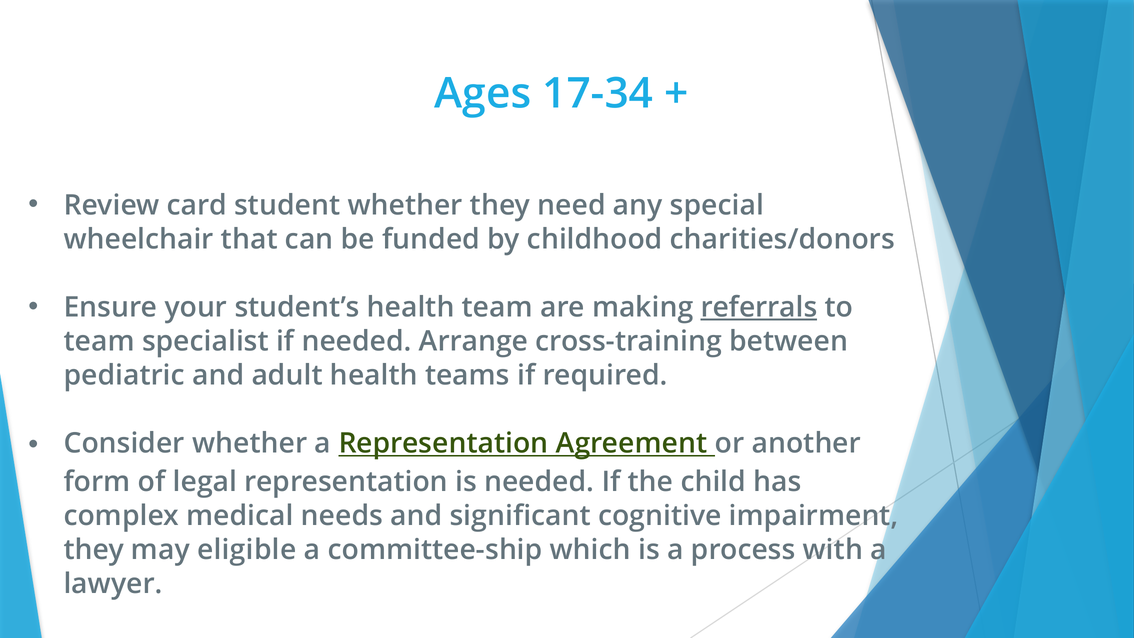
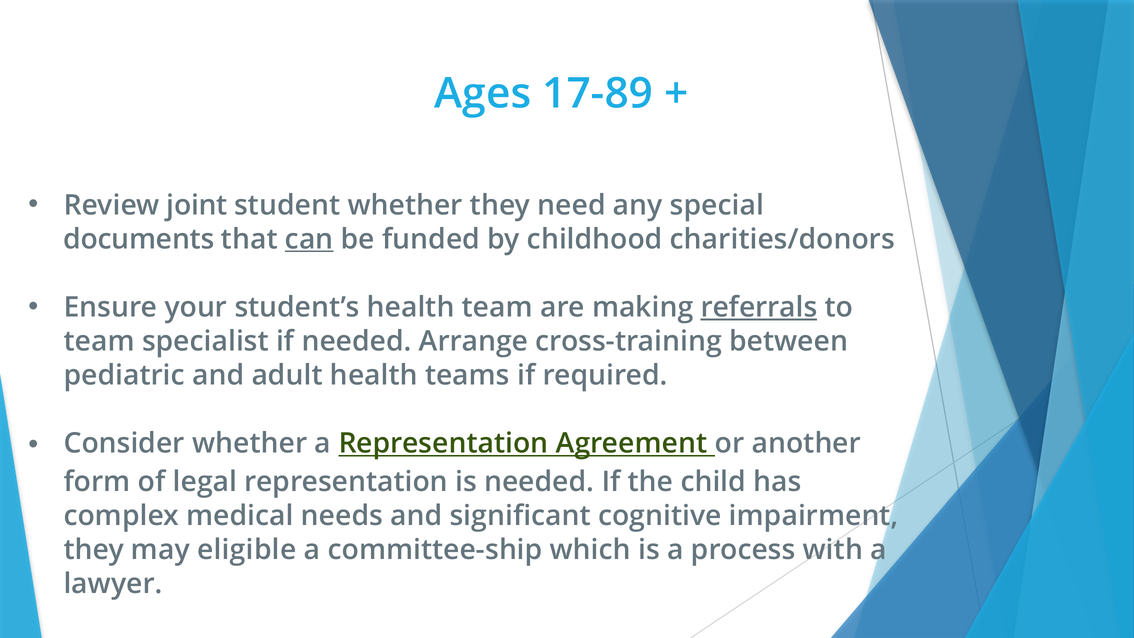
17-34: 17-34 -> 17-89 (598, 94)
card: card -> joint (197, 205)
wheelchair: wheelchair -> documents (139, 239)
can underline: none -> present (309, 239)
